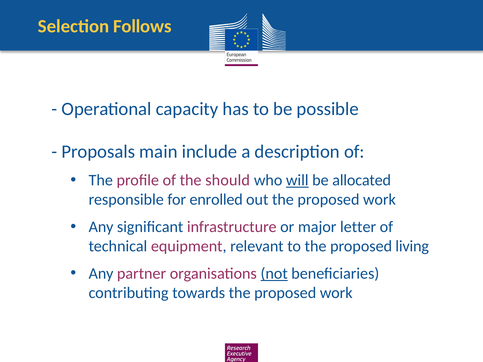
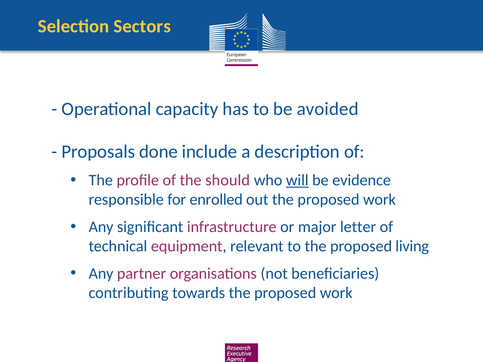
Follows: Follows -> Sectors (142, 26)
possible: possible -> avoided (328, 109)
main: main -> done (159, 152)
allocated: allocated -> evidence (362, 180)
not underline: present -> none (274, 274)
